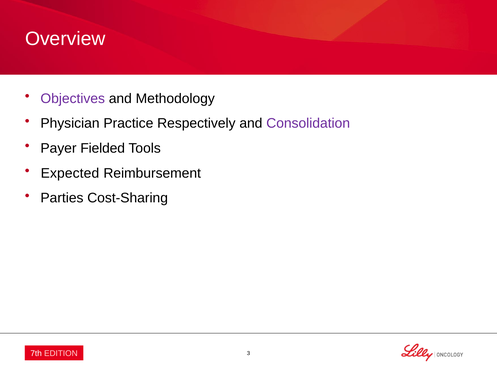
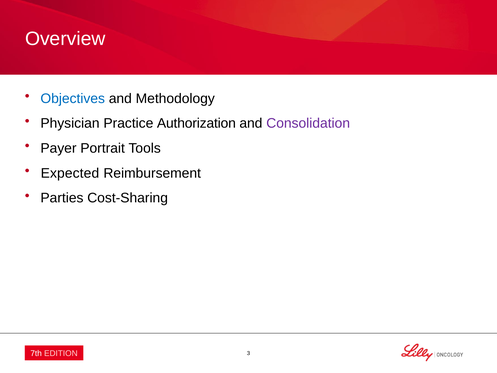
Objectives colour: purple -> blue (73, 98)
Respectively: Respectively -> Authorization (196, 123)
Fielded: Fielded -> Portrait (103, 148)
